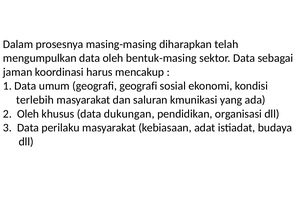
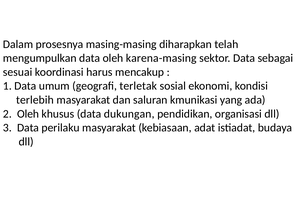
bentuk-masing: bentuk-masing -> karena-masing (161, 58)
jaman: jaman -> sesuai (18, 72)
geografi geografi: geografi -> terletak (138, 86)
